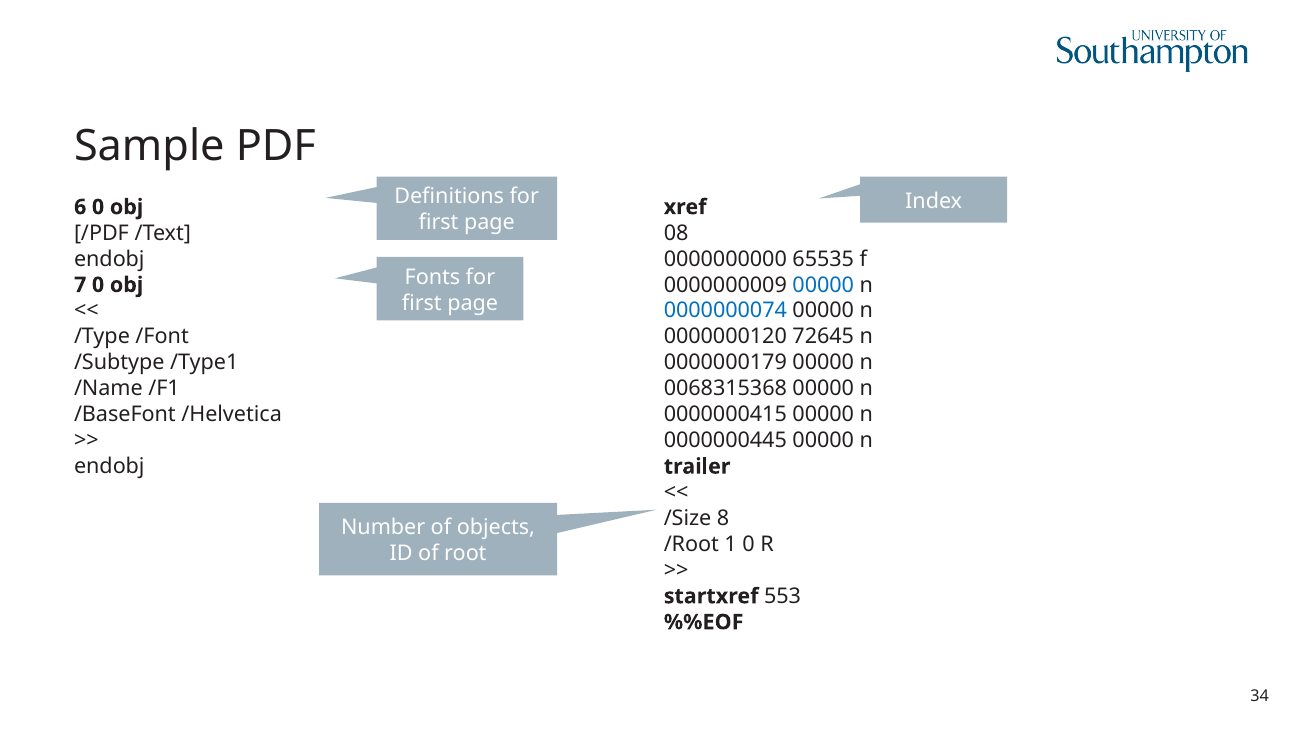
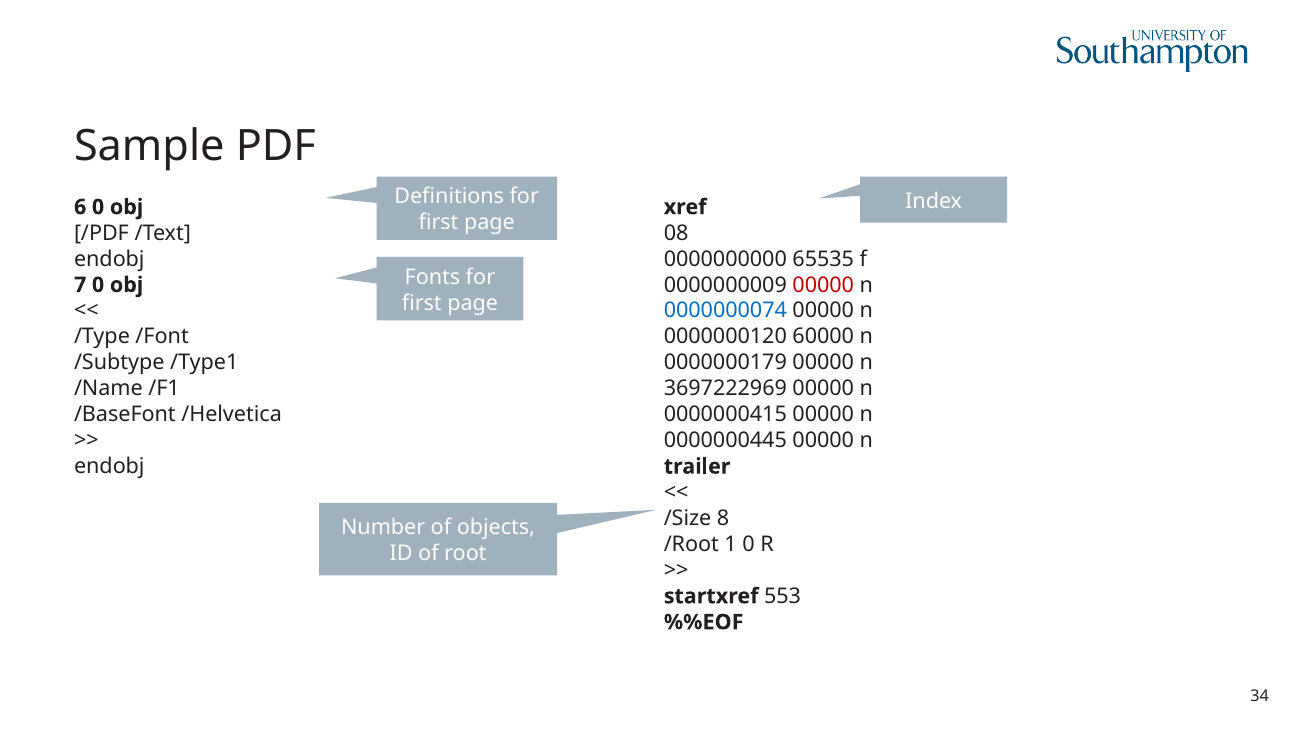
00000 colour: blue -> red (823, 285)
72645: 72645 -> 60000 (823, 337)
0068315368: 0068315368 -> 3697222969 (725, 388)
